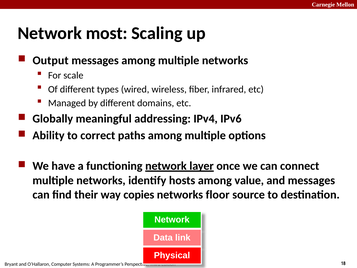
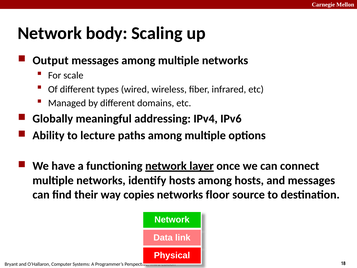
most: most -> body (107, 33)
correct: correct -> lecture (98, 135)
among value: value -> hosts (249, 180)
